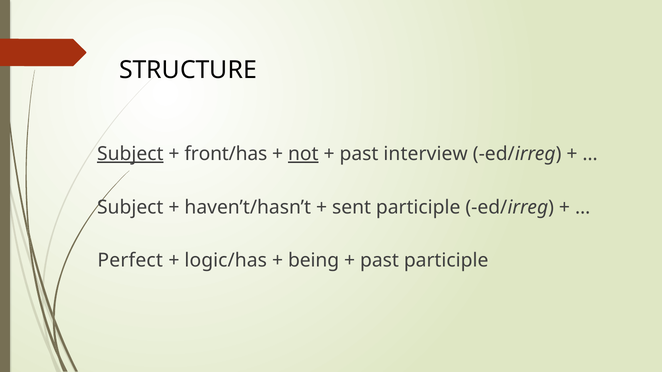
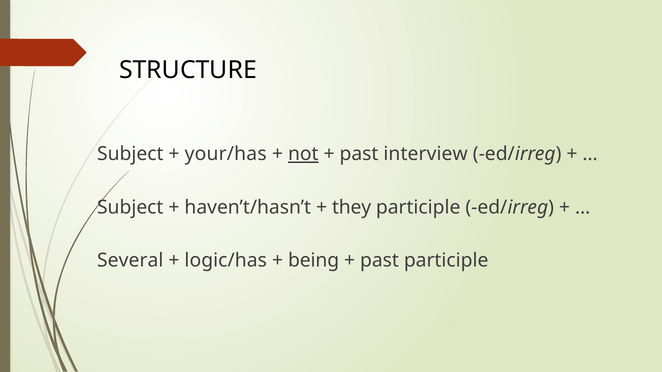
Subject underline: present -> none (130, 154)
front/has: front/has -> your/has (226, 154)
sent: sent -> they (352, 207)
Perfect: Perfect -> Several (130, 261)
